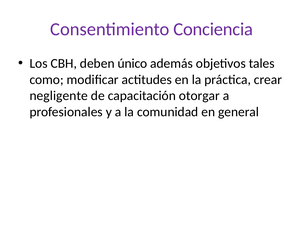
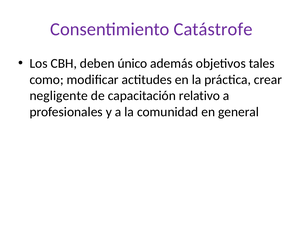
Conciencia: Conciencia -> Catástrofe (213, 29)
otorgar: otorgar -> relativo (199, 96)
